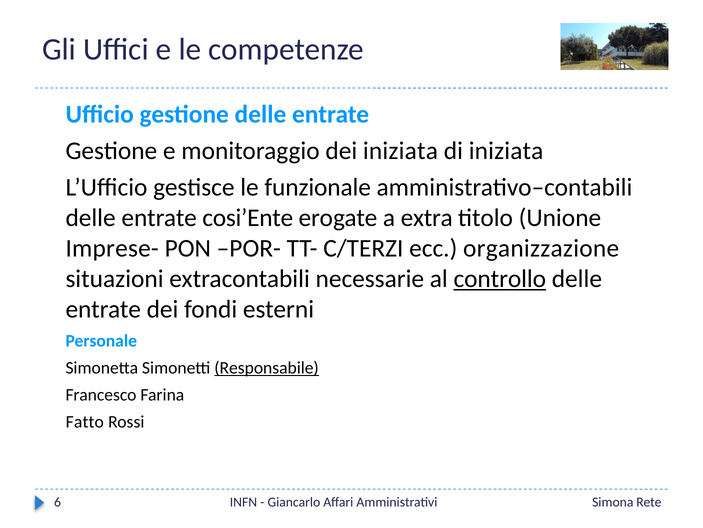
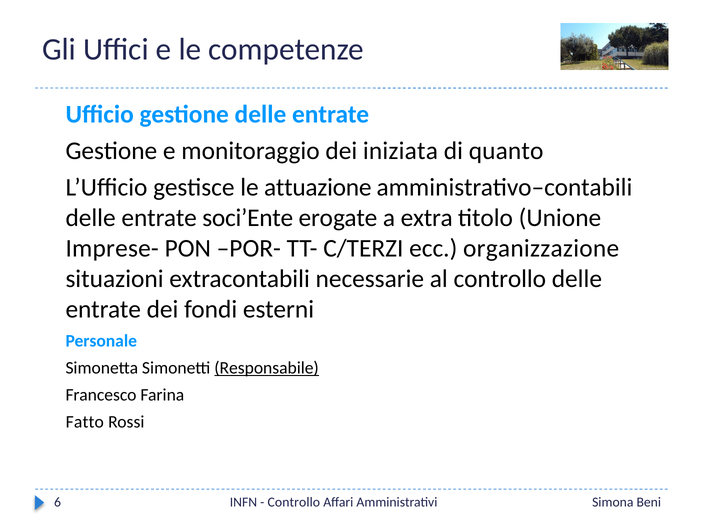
di iniziata: iniziata -> quanto (506, 151)
funzionale: funzionale -> attuazione (318, 187)
cosi’Ente: cosi’Ente -> soci’Ente (248, 218)
controllo underline: present -> none (500, 279)
Giancarlo: Giancarlo -> Controllo (294, 501)
Rete: Rete -> Beni (649, 501)
